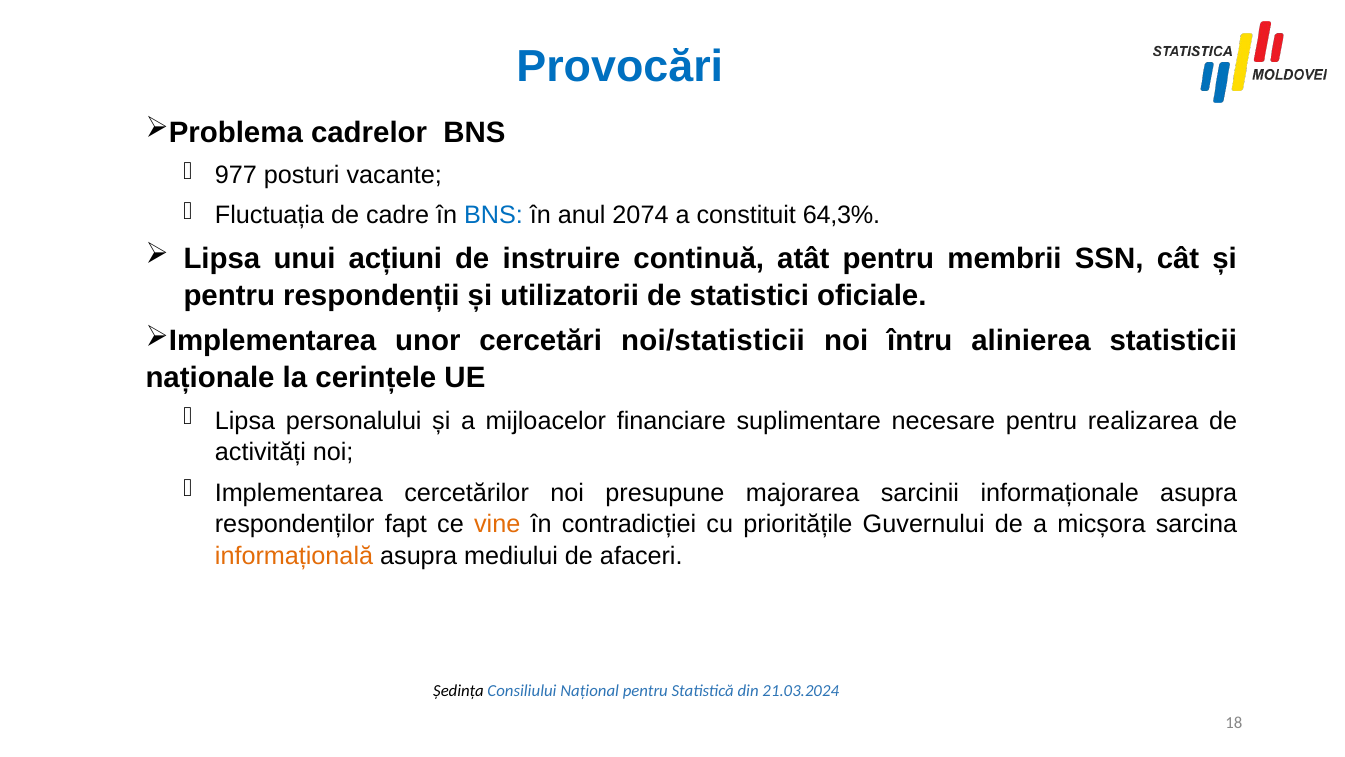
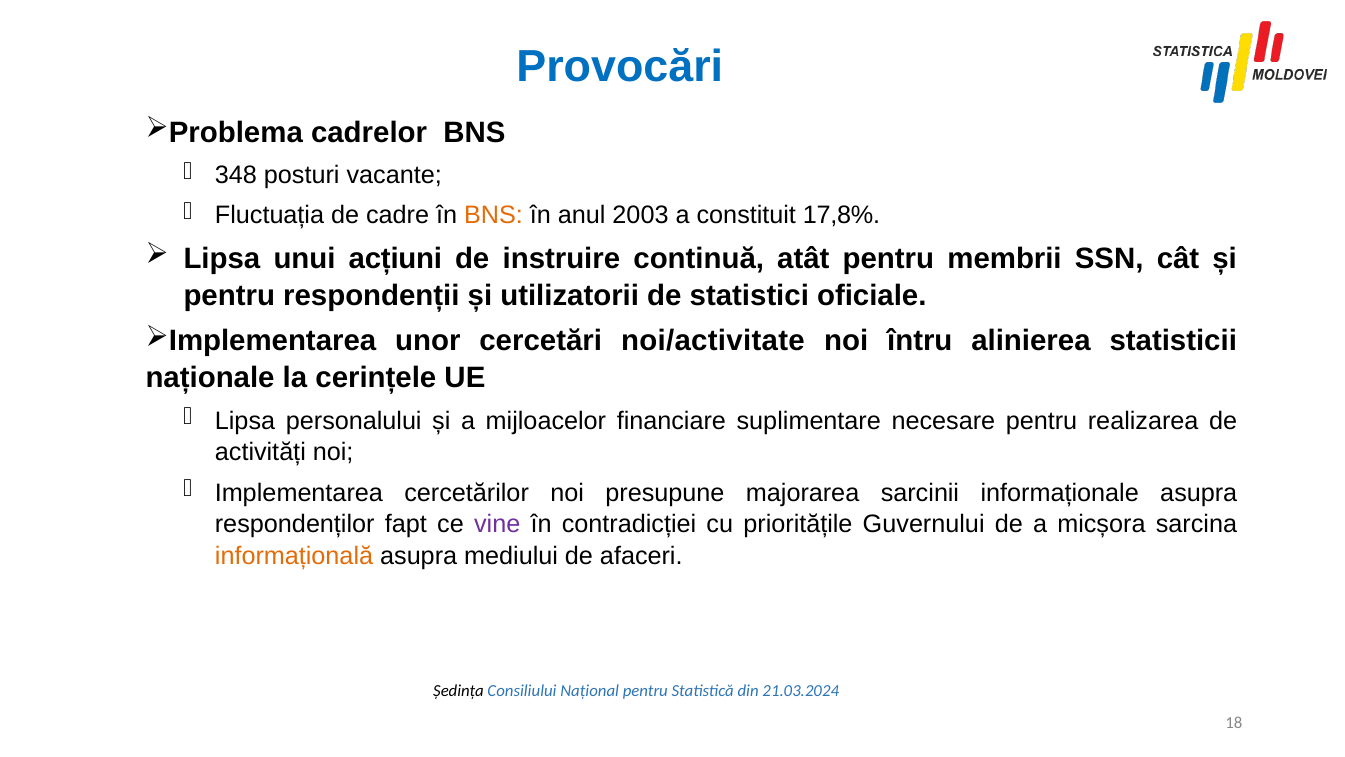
977: 977 -> 348 (236, 175)
BNS colour: blue -> orange (494, 215)
2074: 2074 -> 2003 (641, 215)
64,3%: 64,3% -> 17,8% (841, 215)
noi/statisticii: noi/statisticii -> noi/activitate (713, 341)
vine colour: orange -> purple (497, 524)
